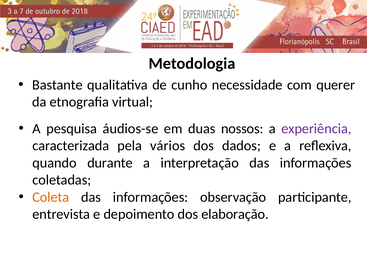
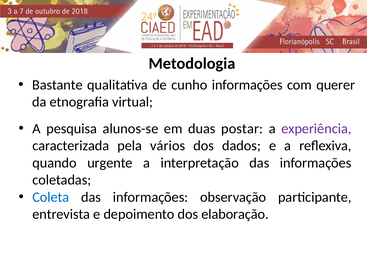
cunho necessidade: necessidade -> informações (247, 85)
áudios-se: áudios-se -> alunos-se (131, 129)
nossos: nossos -> postar (242, 129)
durante: durante -> urgente (110, 163)
Coleta colour: orange -> blue (51, 197)
